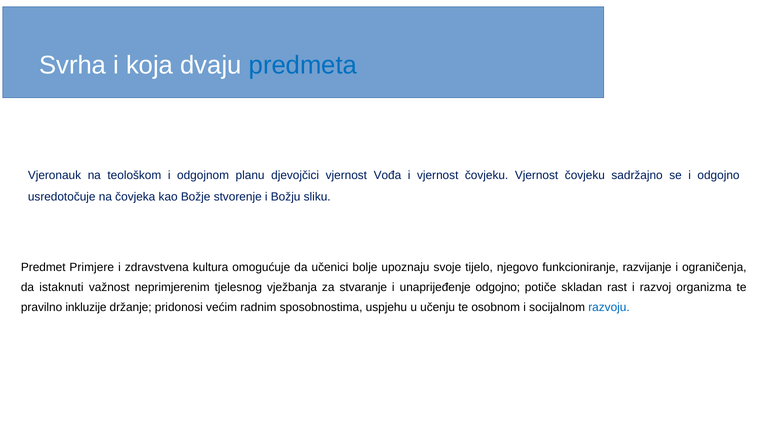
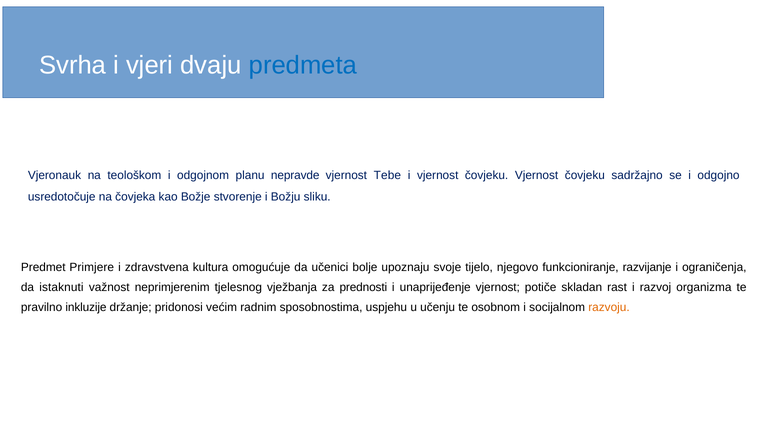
koja: koja -> vjeri (150, 65)
djevojčici: djevojčici -> nepravde (295, 175)
Vođa: Vođa -> Tebe (387, 175)
stvaranje: stvaranje -> prednosti (363, 287)
unaprijeđenje odgojno: odgojno -> vjernost (498, 287)
razvoju colour: blue -> orange (609, 307)
